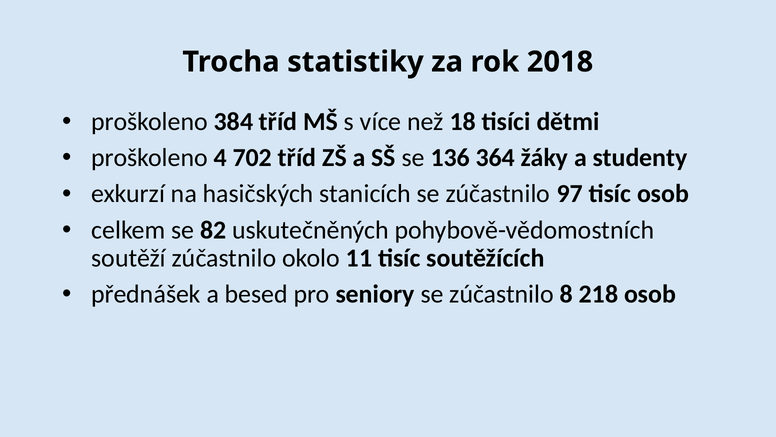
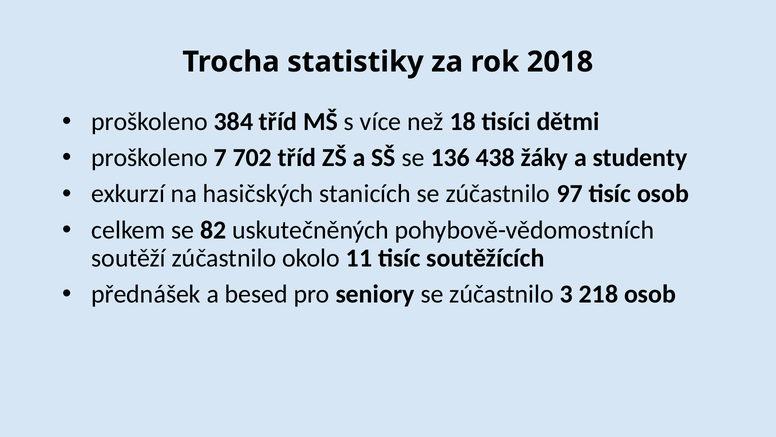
4: 4 -> 7 (220, 158)
364: 364 -> 438 (495, 158)
8: 8 -> 3 (566, 294)
